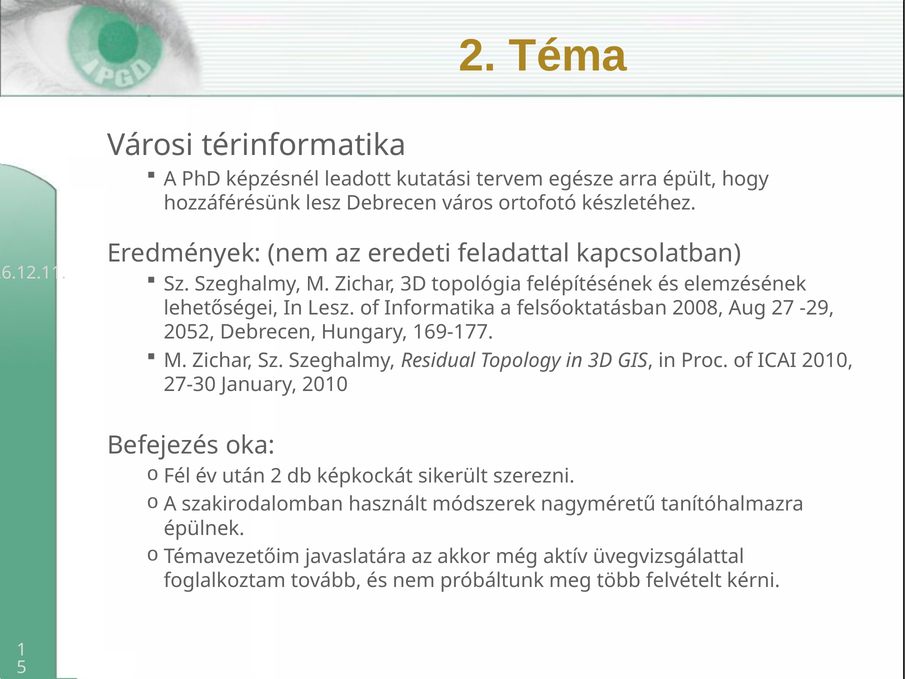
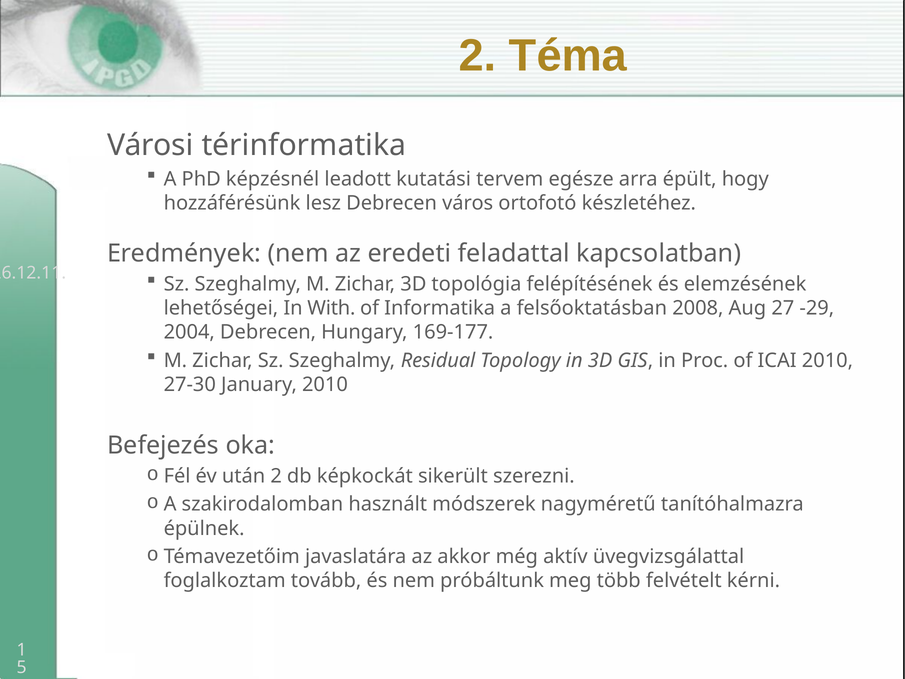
In Lesz: Lesz -> With (331, 308)
2052: 2052 -> 2004 (189, 332)
